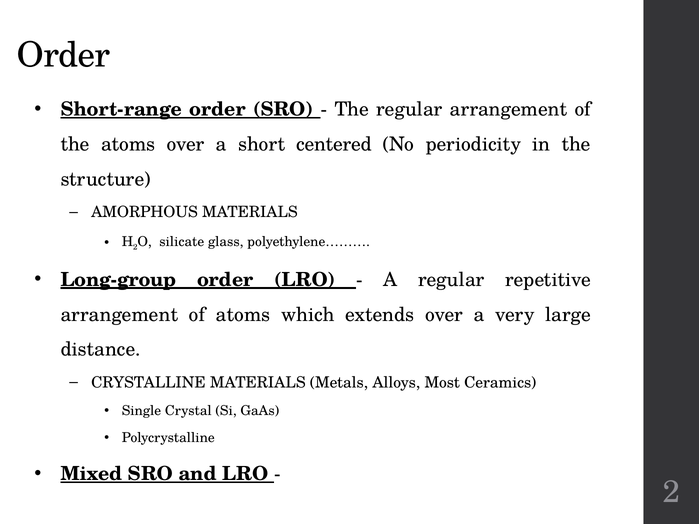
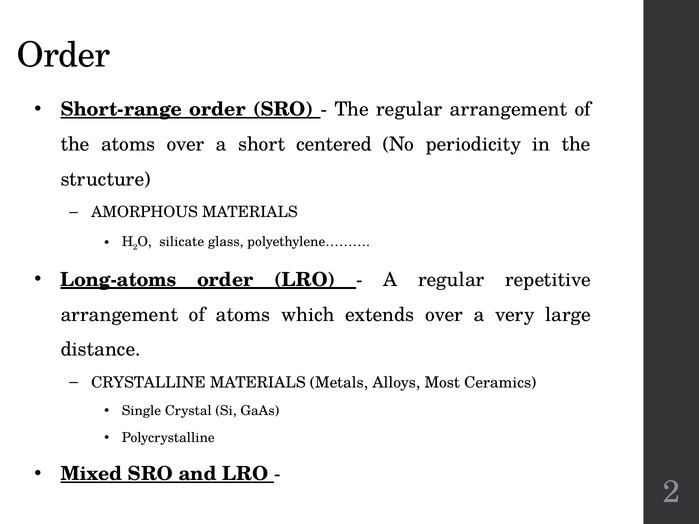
Long-group: Long-group -> Long-atoms (118, 280)
